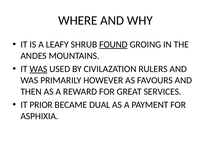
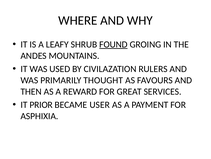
WAS underline: present -> none (38, 69)
HOWEVER: HOWEVER -> THOUGHT (103, 80)
DUAL: DUAL -> USER (100, 104)
